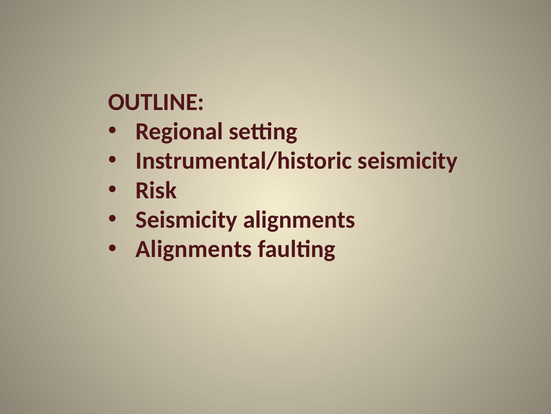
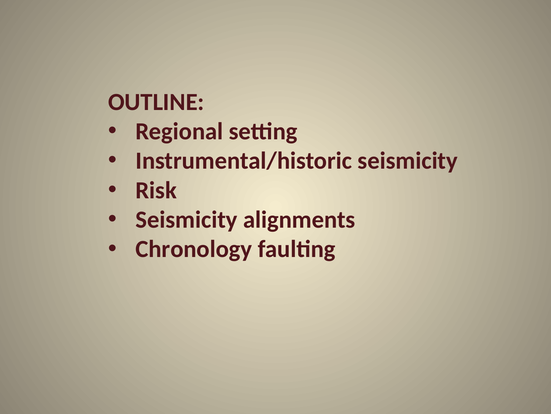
Alignments: Alignments -> Chronology (194, 249)
